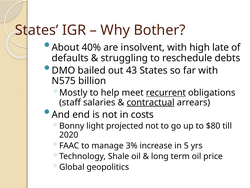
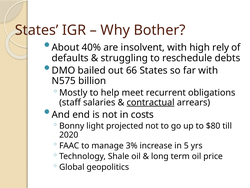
late: late -> rely (221, 47)
43: 43 -> 66 (132, 70)
recurrent underline: present -> none (166, 92)
